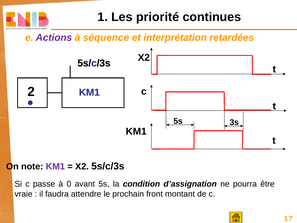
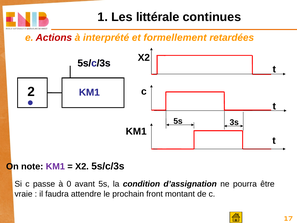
priorité: priorité -> littérale (158, 17)
Actions colour: purple -> red (54, 38)
séquence: séquence -> interprété (106, 38)
interprétation: interprétation -> formellement (175, 38)
